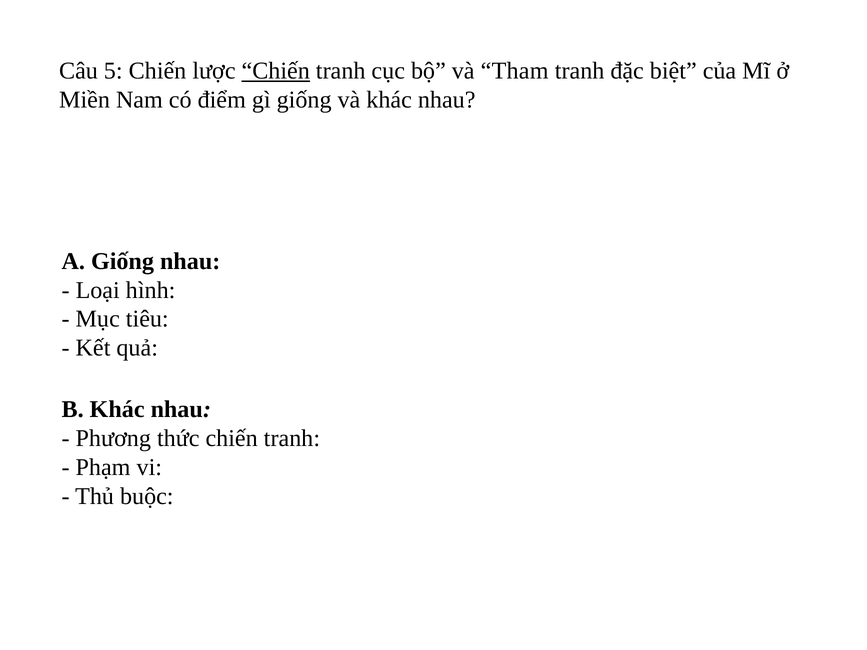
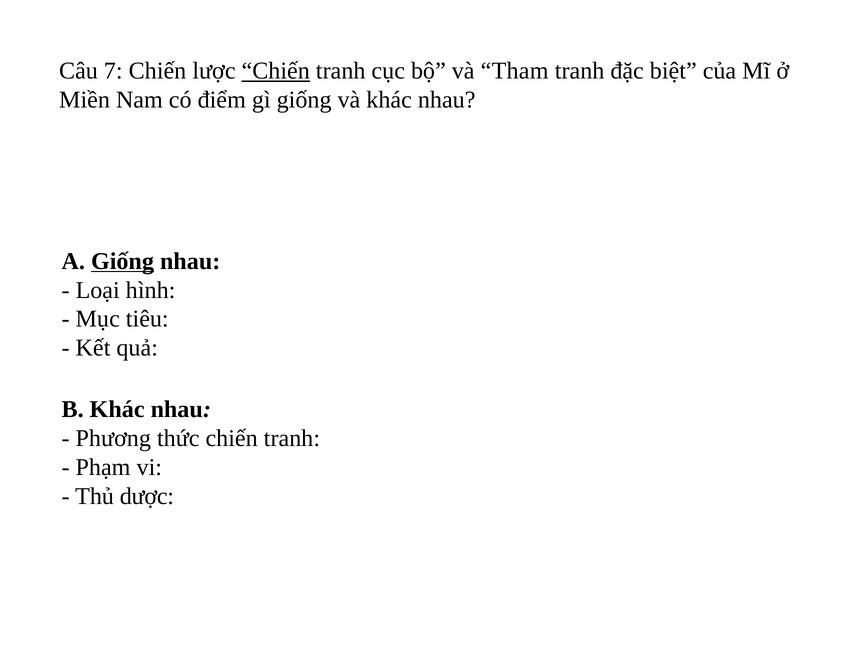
5: 5 -> 7 (113, 71)
Giống underline: none -> present (122, 261)
buộc: buộc -> dược (147, 496)
